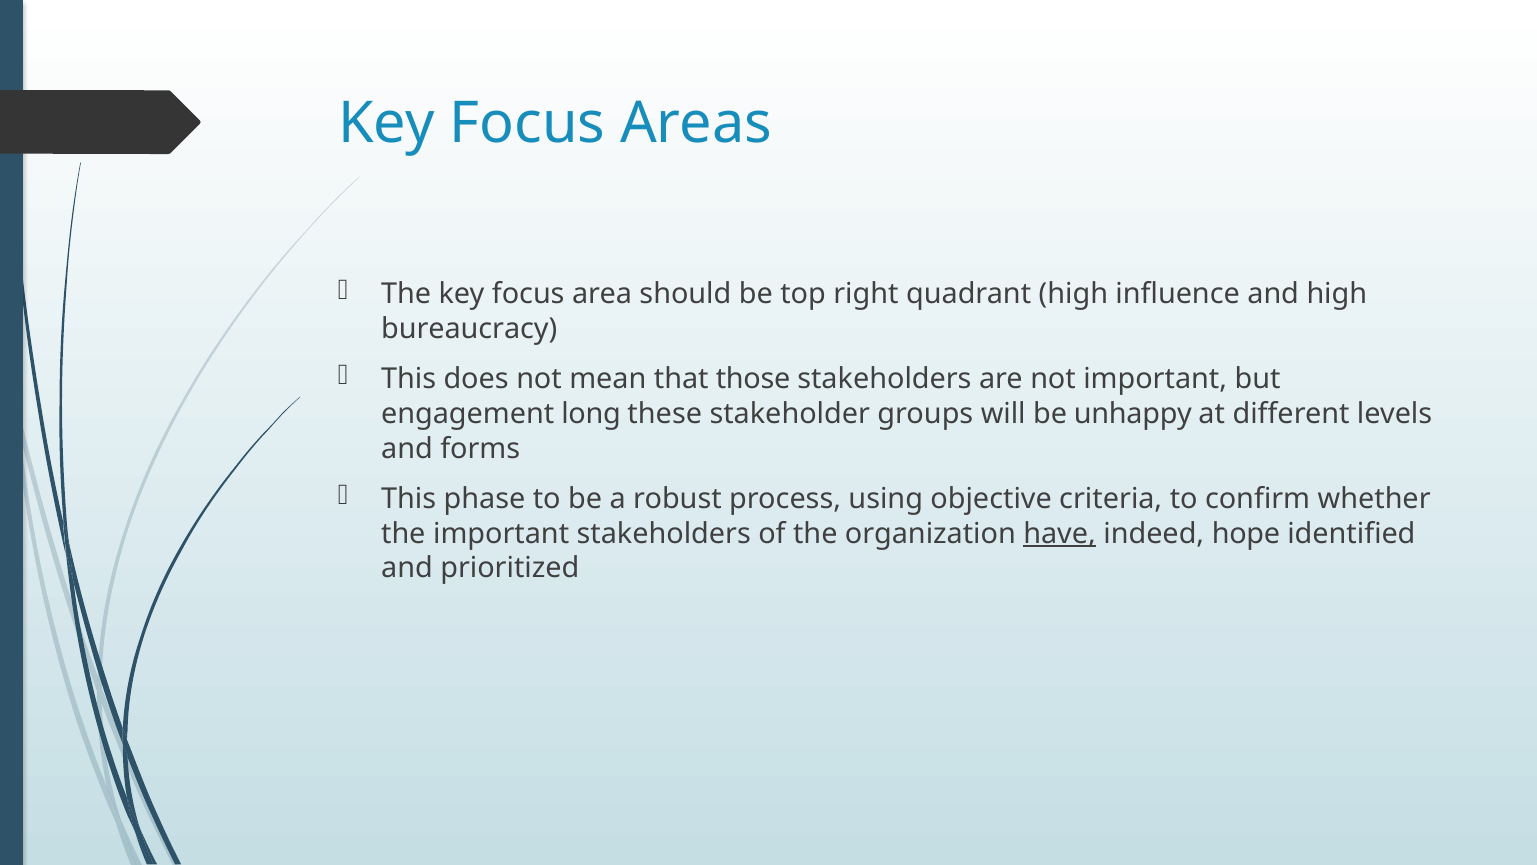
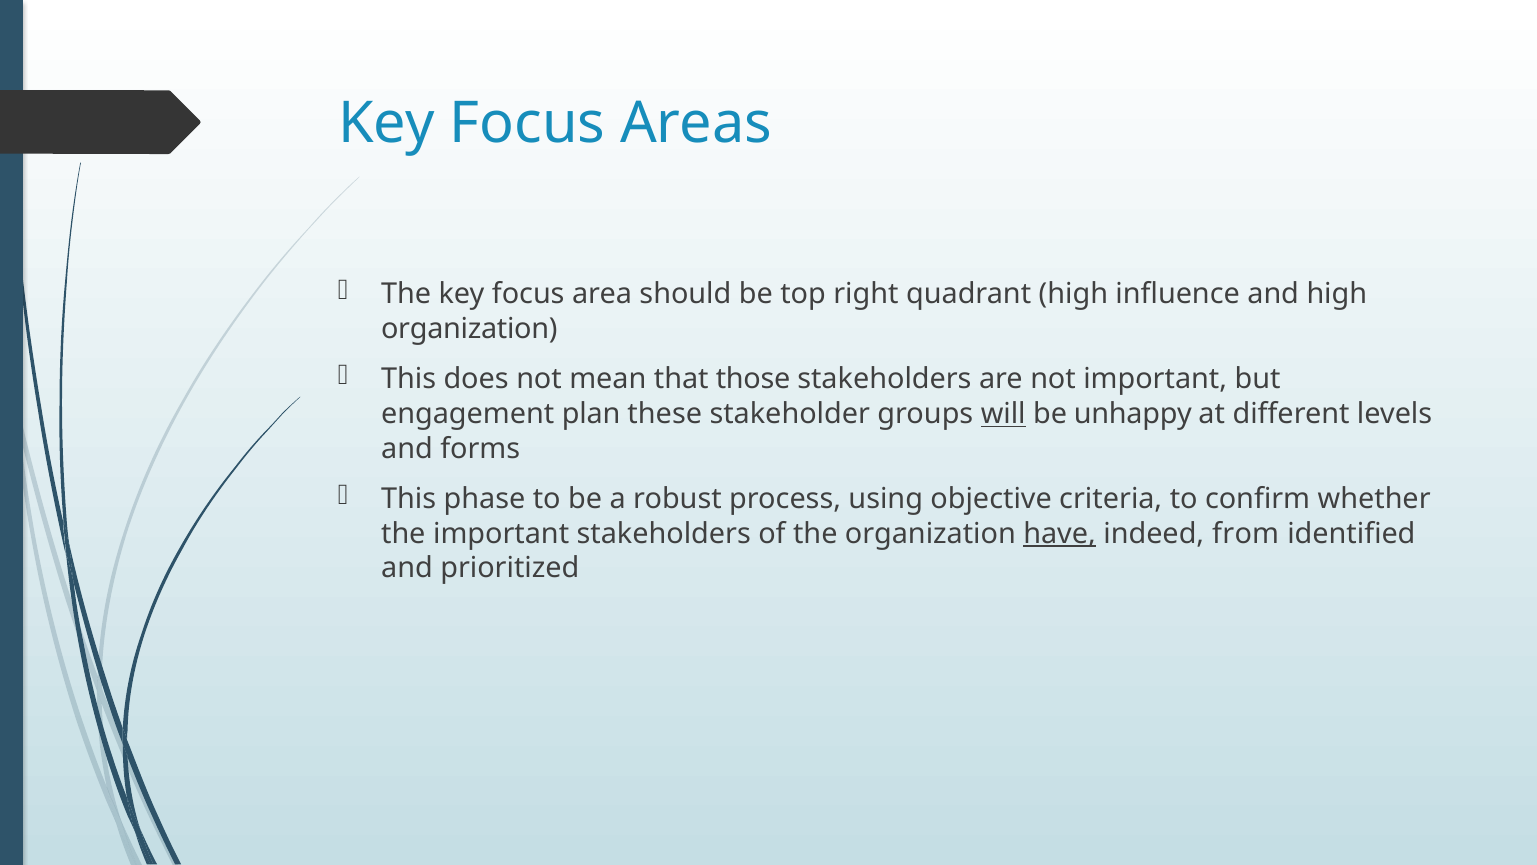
bureaucracy: bureaucracy -> organization (469, 329)
long: long -> plan (591, 414)
will underline: none -> present (1003, 414)
hope: hope -> from (1246, 534)
